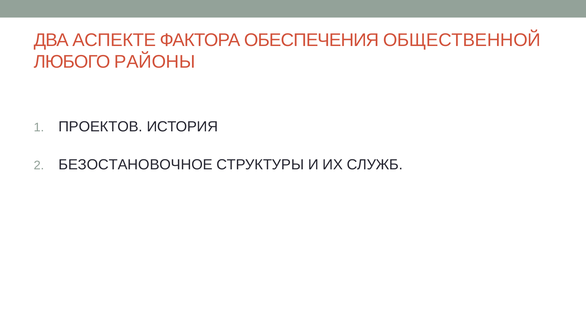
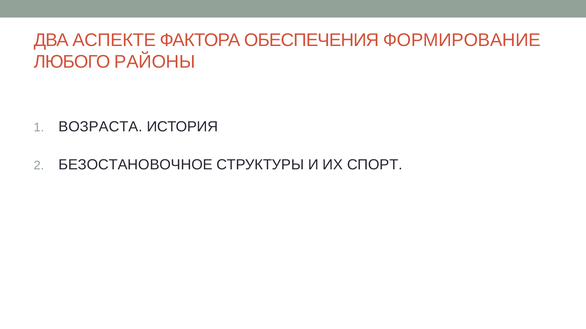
ОБЩЕСТВЕННОЙ: ОБЩЕСТВЕННОЙ -> ФОРМИРОВАНИЕ (462, 40)
ПРОЕКТОВ: ПРОЕКТОВ -> ВОЗРАСТА (100, 127)
СЛУЖБ: СЛУЖБ -> СПОРТ (375, 165)
